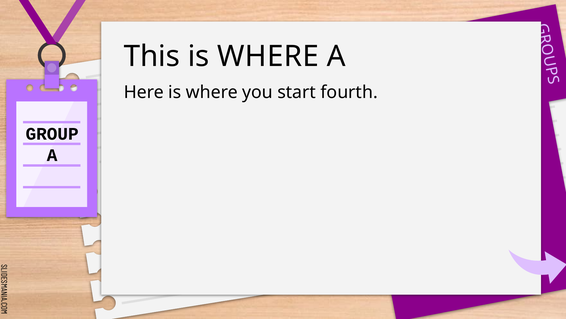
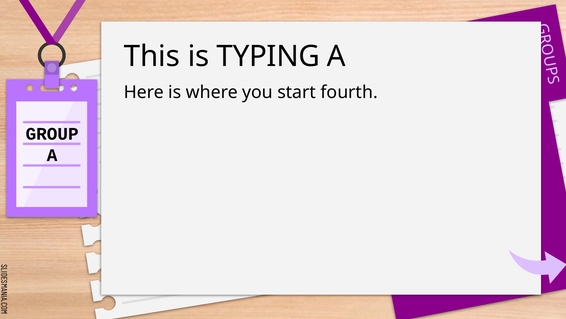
This is WHERE: WHERE -> TYPING (268, 56)
